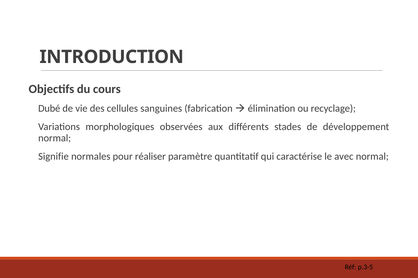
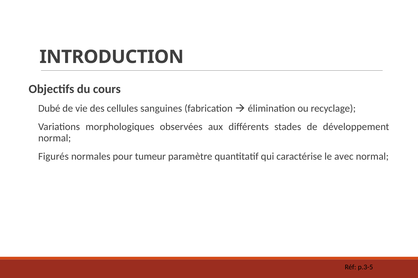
Signifie: Signifie -> Figurés (53, 157)
réaliser: réaliser -> tumeur (150, 157)
